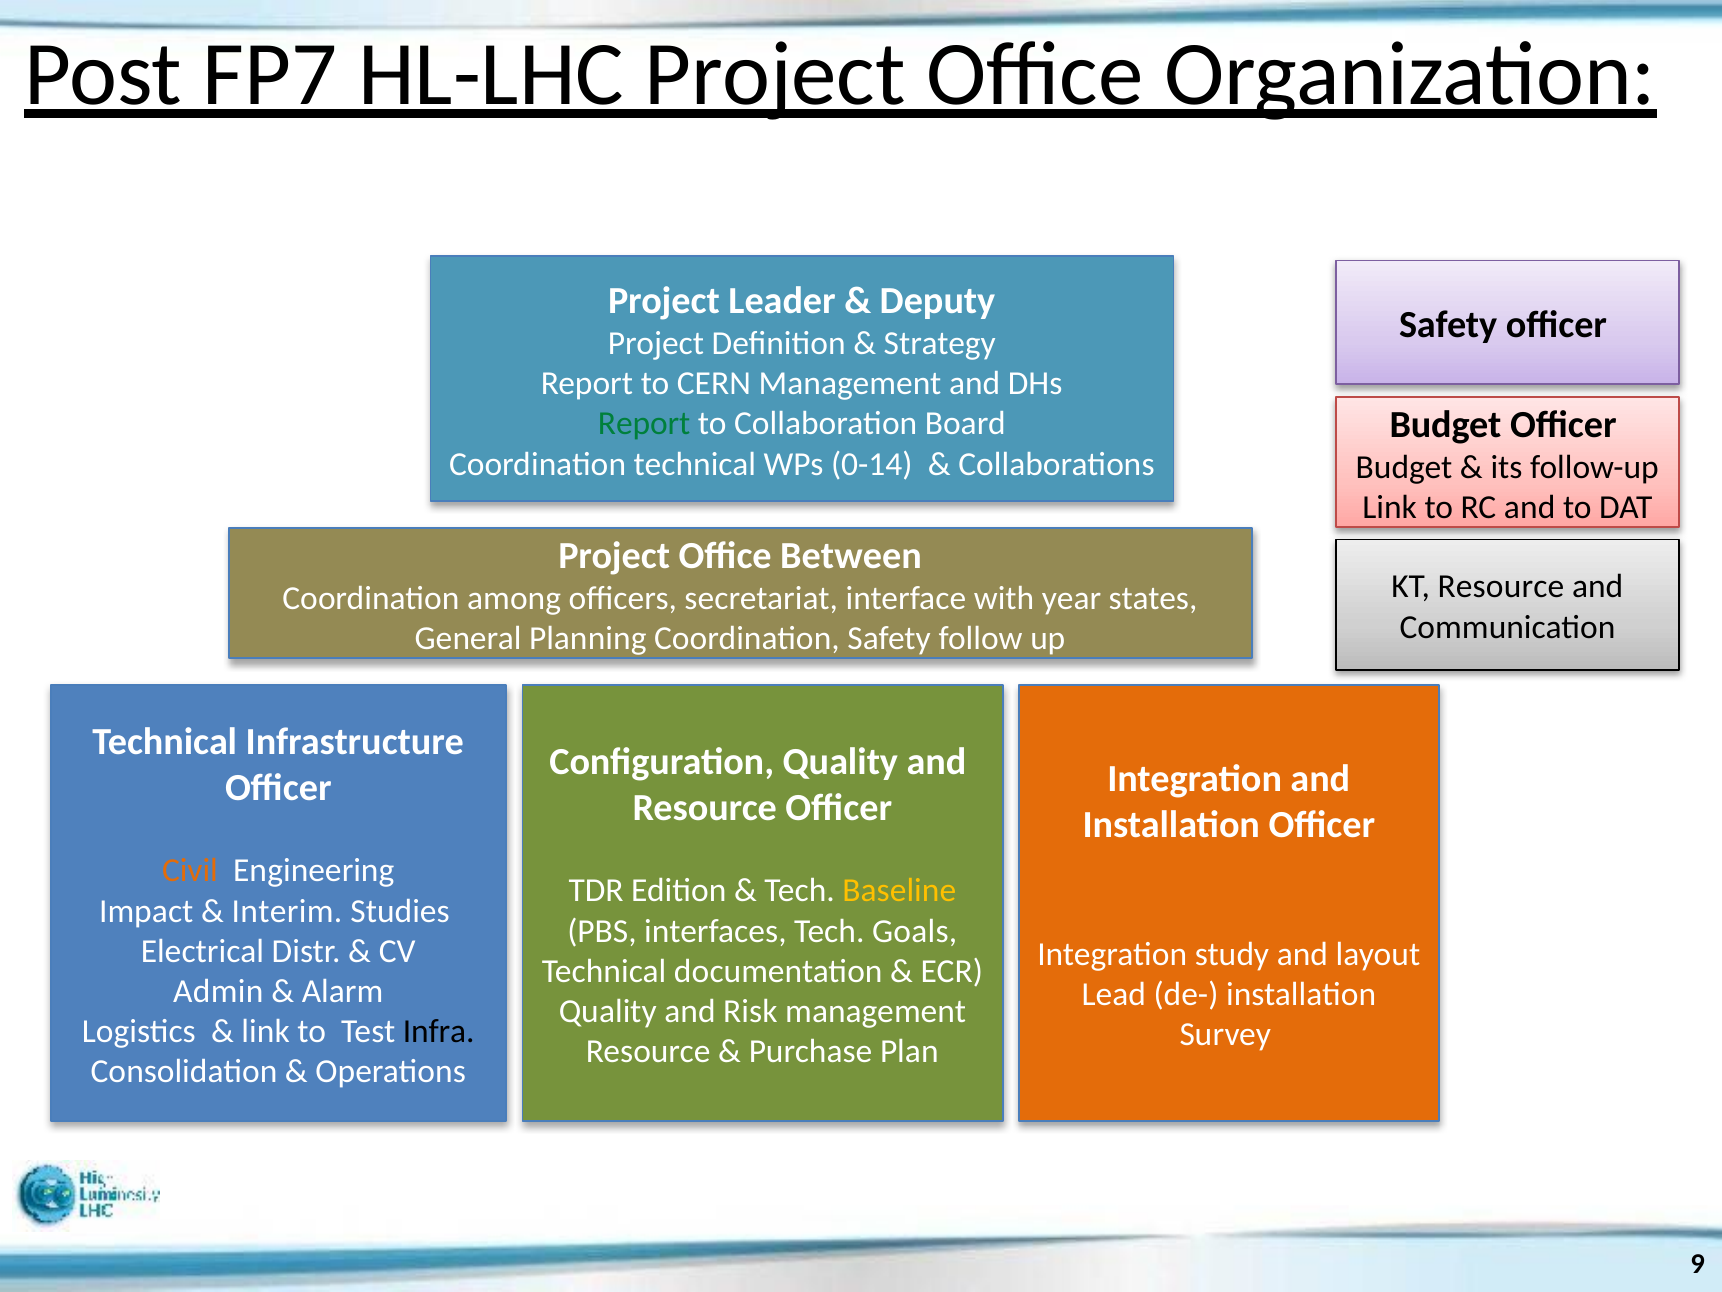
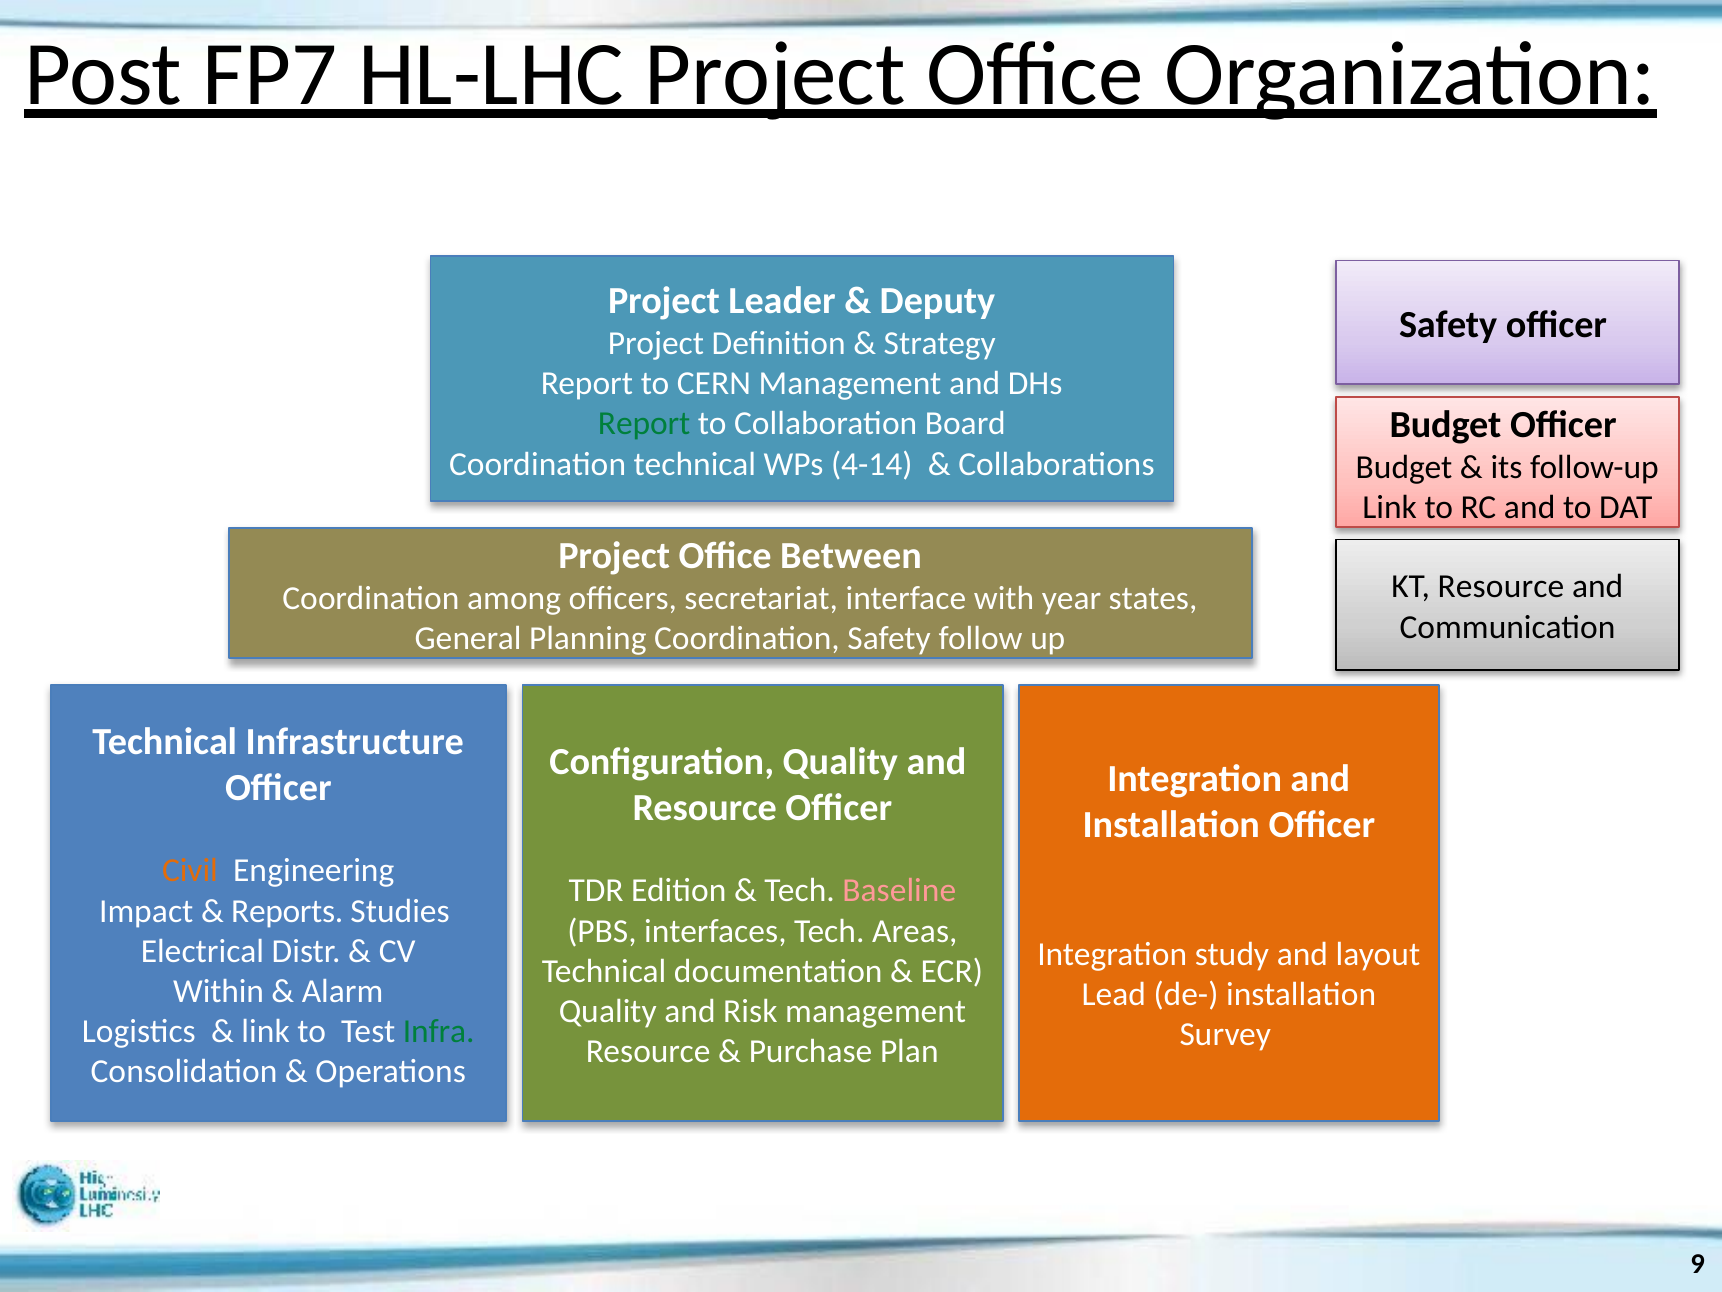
0-14: 0-14 -> 4-14 (872, 464)
Baseline colour: yellow -> pink (899, 891)
Interim: Interim -> Reports (287, 911)
Goals: Goals -> Areas (915, 931)
Admin: Admin -> Within (219, 991)
Infra colour: black -> green (439, 1031)
